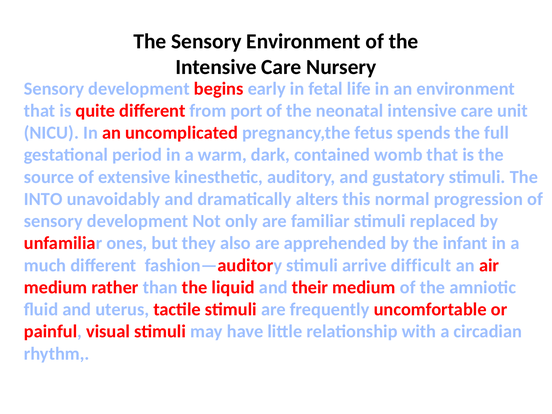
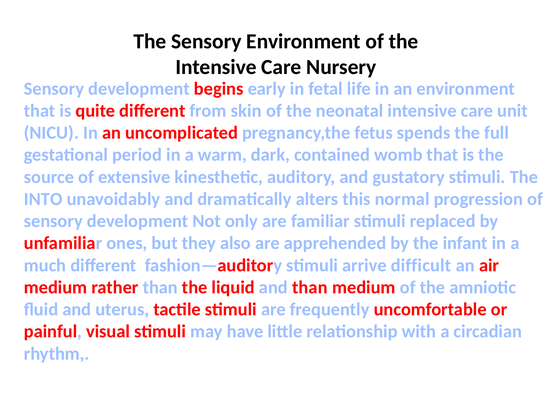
port: port -> skin (246, 111)
and their: their -> than (310, 287)
